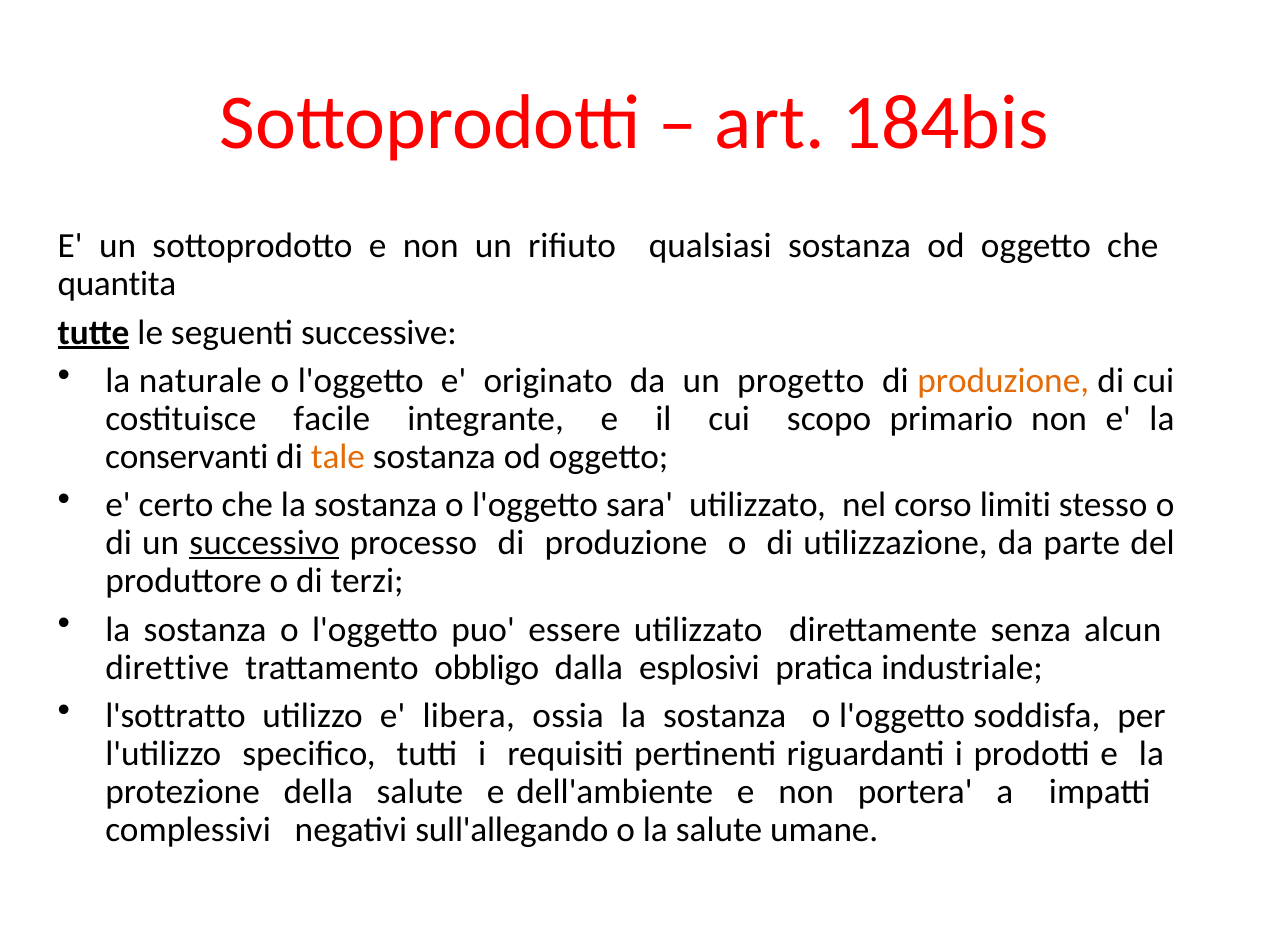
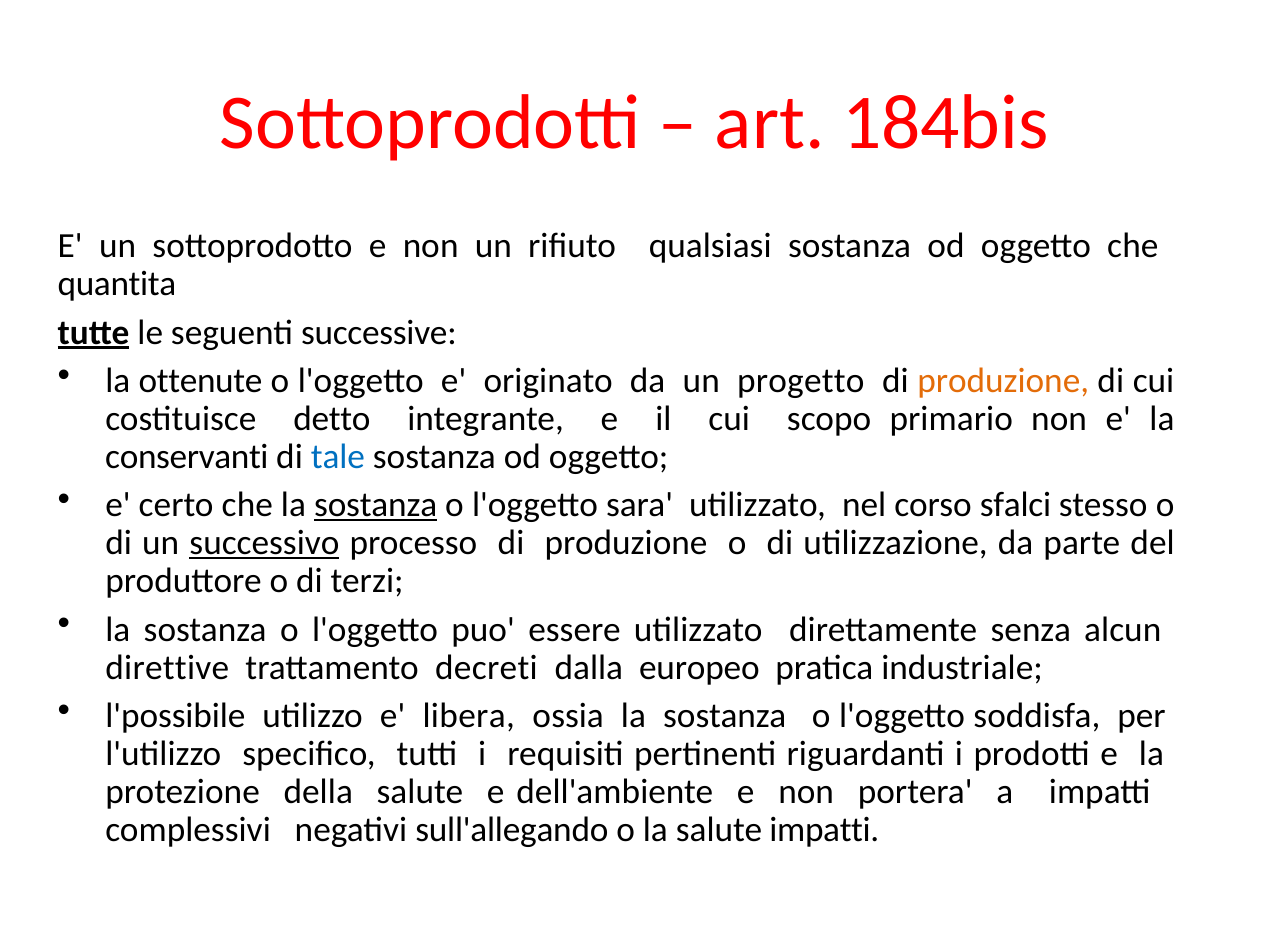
naturale: naturale -> ottenute (201, 381)
facile: facile -> detto (332, 419)
tale colour: orange -> blue (338, 457)
sostanza underline: none -> present (376, 505)
limiti: limiti -> sfalci (1015, 505)
obbligo: obbligo -> decreti (486, 668)
esplosivi: esplosivi -> europeo (699, 668)
l'sottratto: l'sottratto -> l'possibile (175, 716)
salute umane: umane -> impatti (824, 830)
